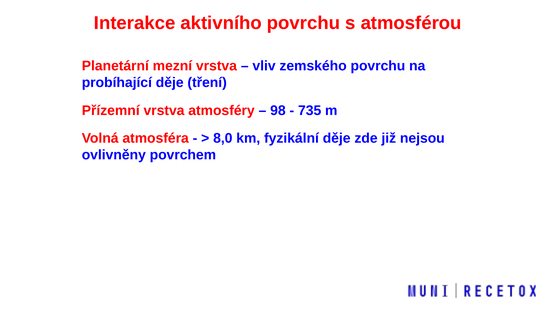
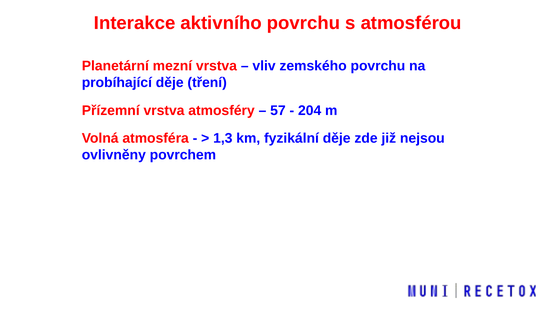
98: 98 -> 57 (278, 110)
735: 735 -> 204 (310, 110)
8,0: 8,0 -> 1,3 (223, 138)
